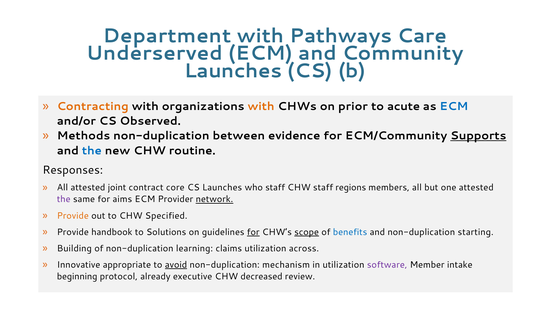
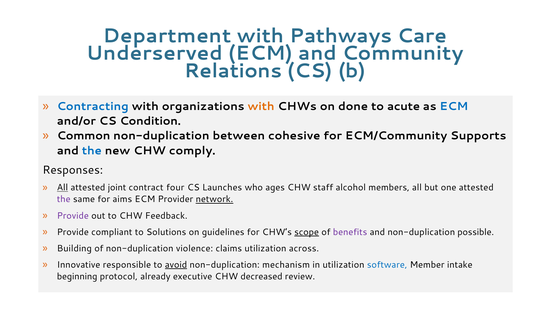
Launches: Launches -> Relations (233, 71)
Contracting colour: orange -> blue (93, 106)
prior: prior -> done (353, 106)
Observed: Observed -> Condition (150, 121)
Methods: Methods -> Common (84, 136)
evidence: evidence -> cohesive (294, 136)
Supports underline: present -> none (478, 136)
routine: routine -> comply (192, 150)
All underline: none -> present (62, 187)
core: core -> four (175, 187)
who staff: staff -> ages (275, 187)
regions: regions -> alcohol (351, 187)
Provide colour: orange -> purple (73, 215)
Specified: Specified -> Feedback (166, 215)
handbook: handbook -> compliant (112, 232)
for underline: present -> none (253, 232)
benefits colour: blue -> purple (350, 232)
starting: starting -> possible (476, 232)
learning: learning -> violence (195, 248)
appropriate: appropriate -> responsible (127, 264)
software colour: purple -> blue (387, 264)
